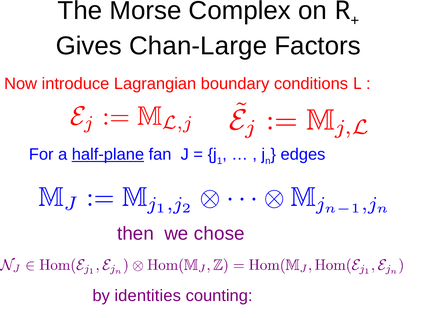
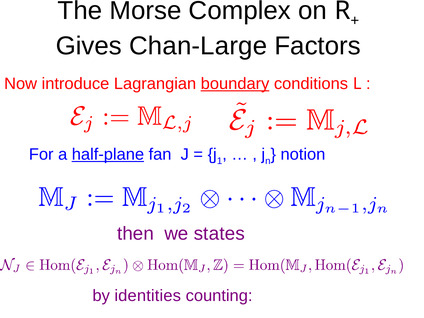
boundary underline: none -> present (235, 84)
edges: edges -> notion (303, 154)
chose: chose -> states (219, 234)
